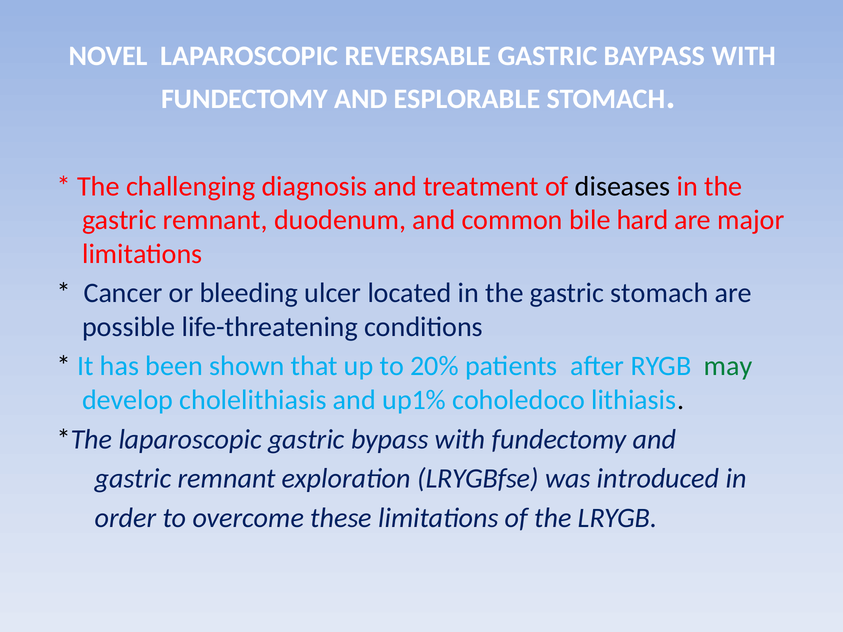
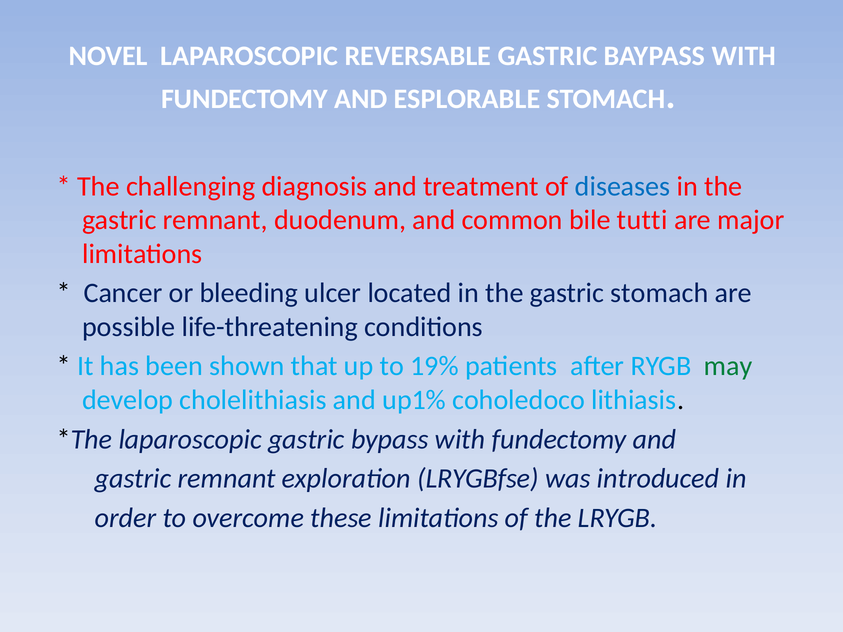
diseases colour: black -> blue (623, 187)
hard: hard -> tutti (642, 220)
20%: 20% -> 19% (434, 366)
